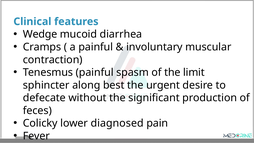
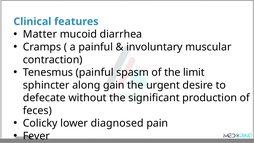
Wedge: Wedge -> Matter (40, 34)
best: best -> gain (114, 85)
